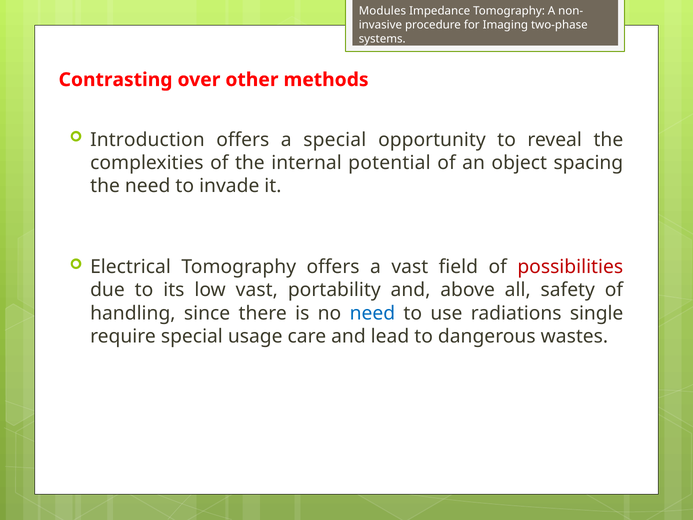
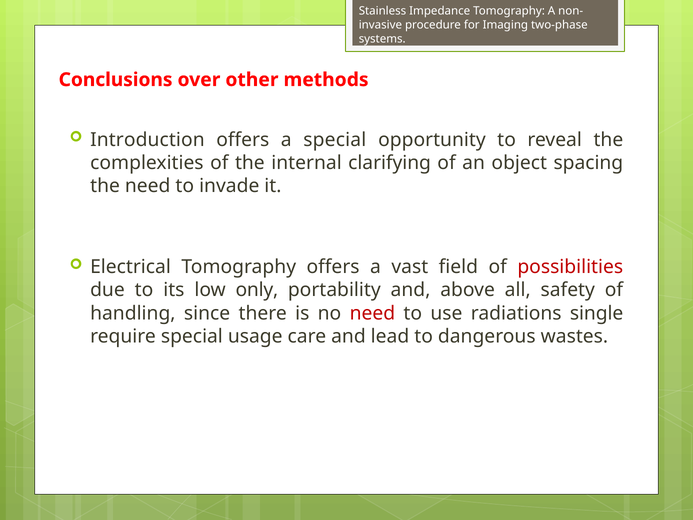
Modules: Modules -> Stainless (382, 11)
Contrasting: Contrasting -> Conclusions (116, 80)
potential: potential -> clarifying (390, 163)
low vast: vast -> only (257, 290)
need colour: blue -> red (372, 313)
